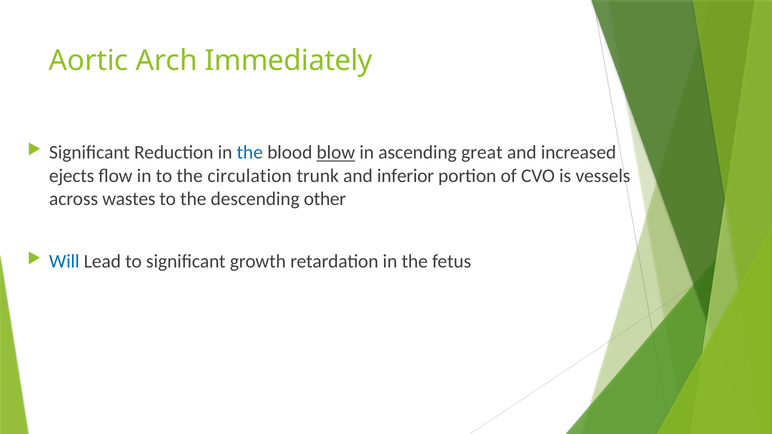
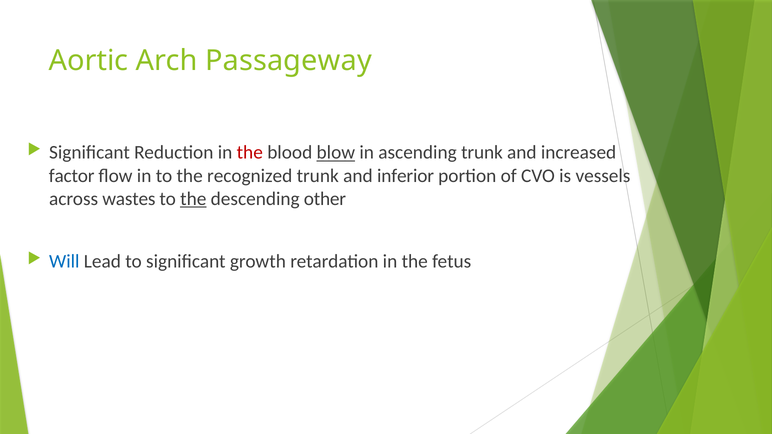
Immediately: Immediately -> Passageway (288, 61)
the colour: blue -> red (250, 153)
ascending great: great -> trunk (482, 153)
ejects: ejects -> factor (72, 176)
circulation: circulation -> recognized (250, 176)
the underline: none -> present (193, 199)
